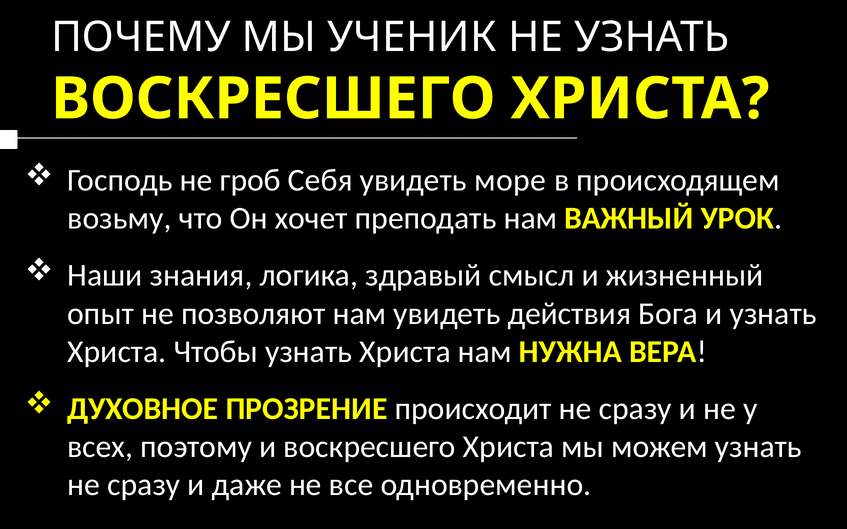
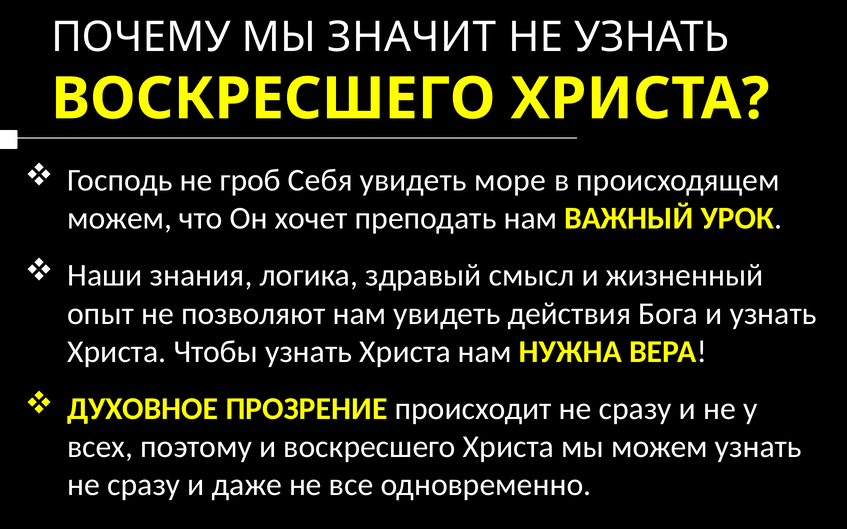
УЧЕНИК: УЧЕНИК -> ЗНАЧИТ (412, 37)
возьму: возьму -> можем (120, 219)
